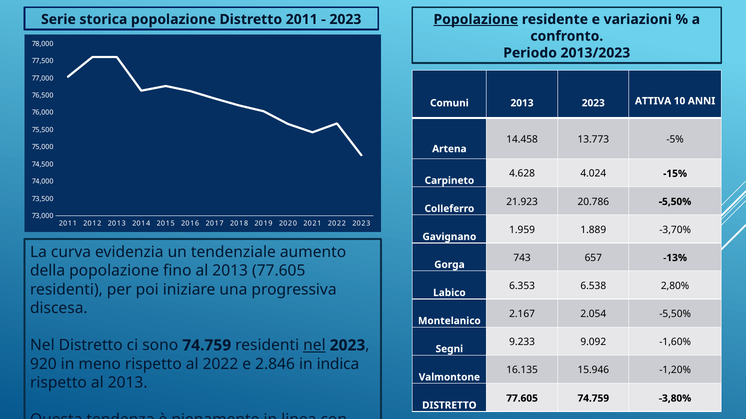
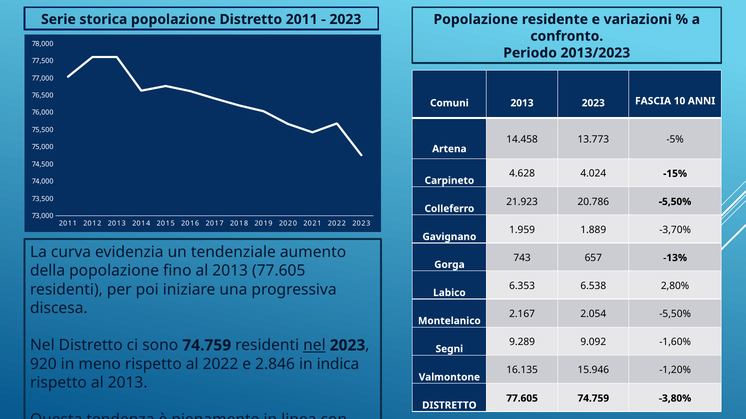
Popolazione underline: present -> none (476, 19)
ATTIVA: ATTIVA -> FASCIA (653, 101)
9.233: 9.233 -> 9.289 (522, 342)
